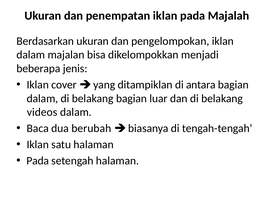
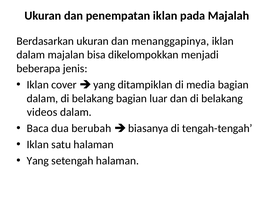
pengelompokan: pengelompokan -> menanggapinya (170, 41)
antara: antara -> media (201, 85)
Pada: Pada -> Yang (38, 160)
